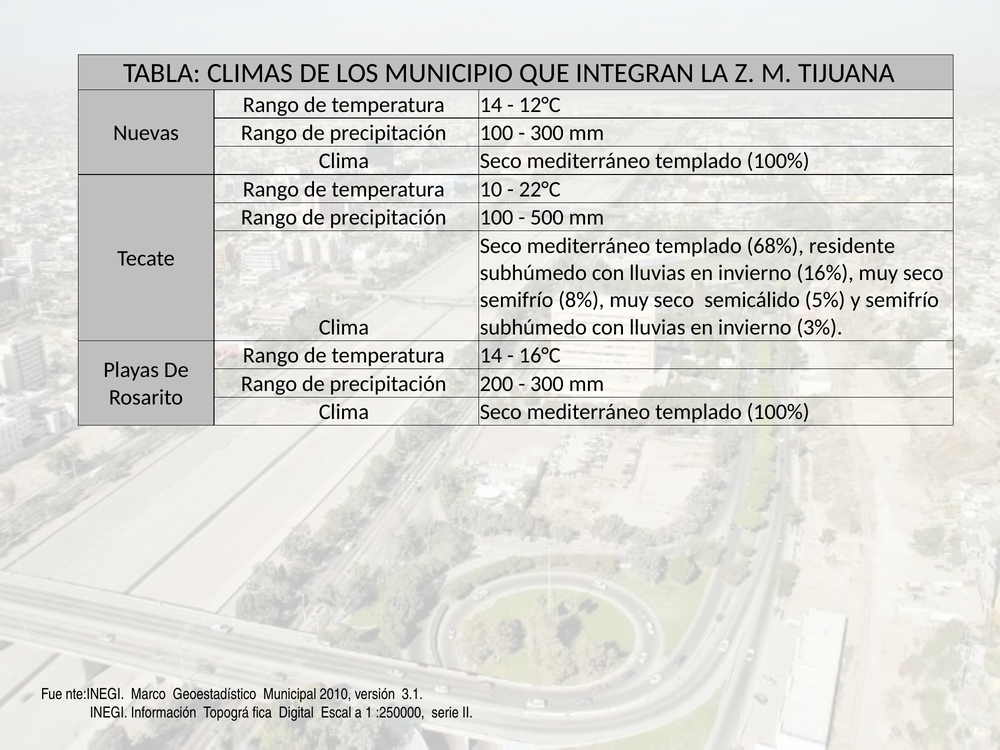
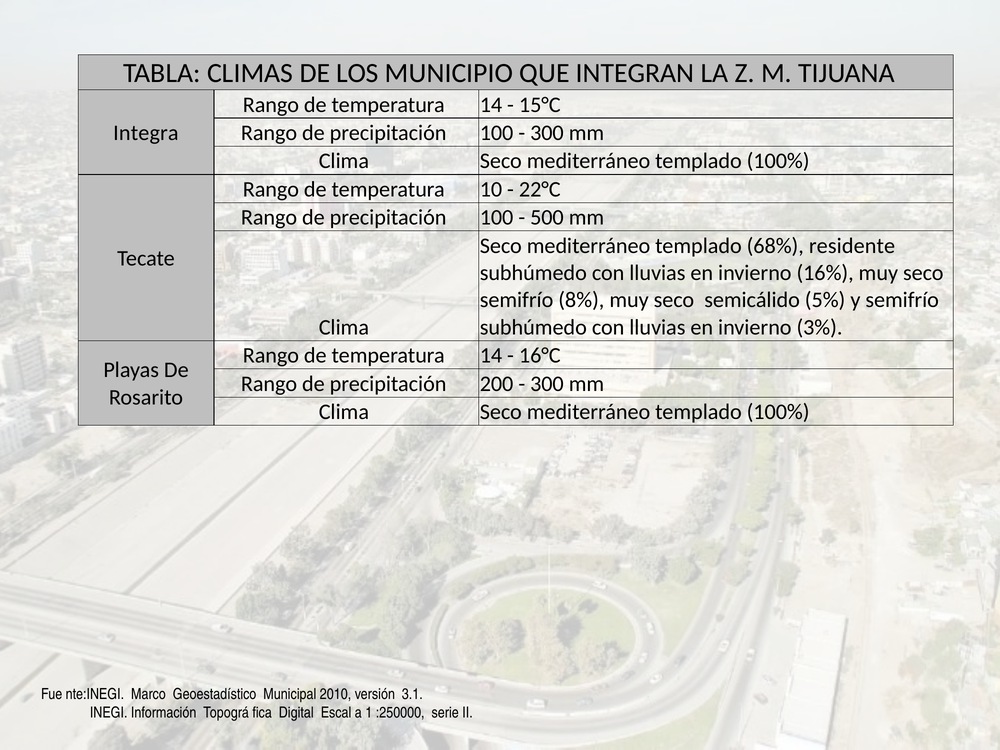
12°C: 12°C -> 15°C (540, 105)
Nuevas: Nuevas -> Integra (146, 133)
